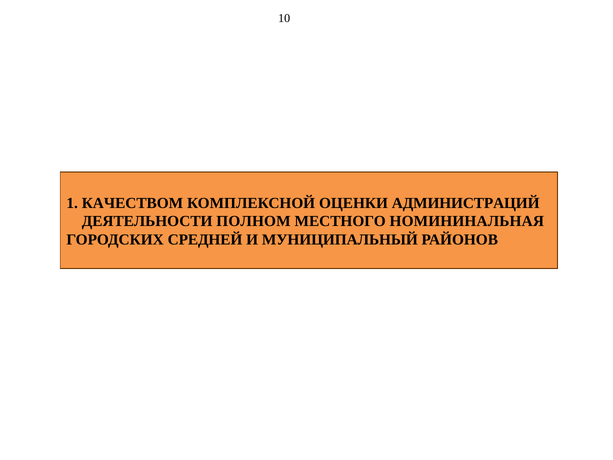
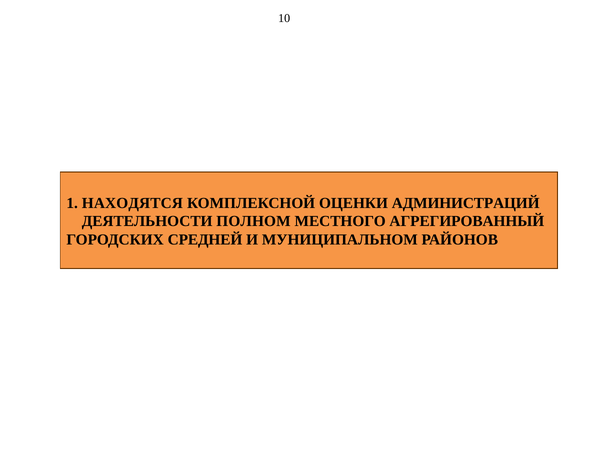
КАЧЕСТВОМ: КАЧЕСТВОМ -> НАХОДЯТСЯ (132, 203)
НОМИНИНАЛЬНАЯ: НОМИНИНАЛЬНАЯ -> АГРЕГИРОВАННЫЙ (467, 221)
МУНИЦИПАЛЬНЫЙ: МУНИЦИПАЛЬНЫЙ -> МУНИЦИПАЛЬНОМ (340, 240)
